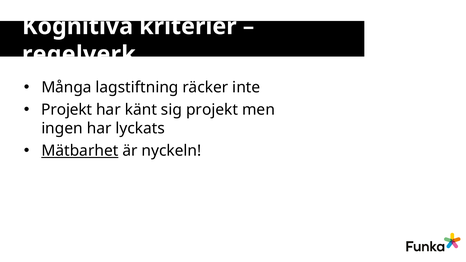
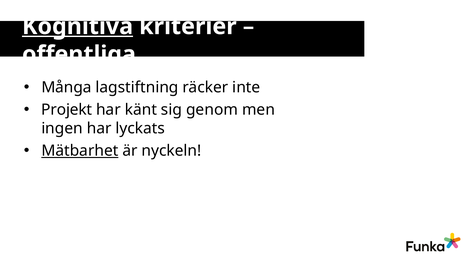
Kognitiva underline: none -> present (78, 26)
regelverk: regelverk -> offentliga (79, 54)
sig projekt: projekt -> genom (212, 110)
